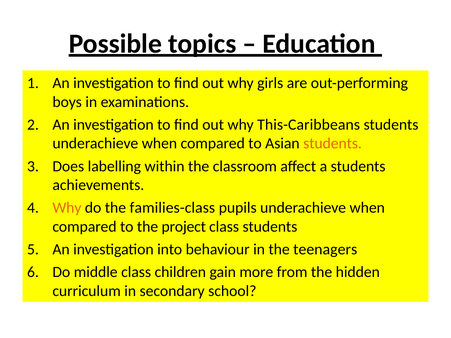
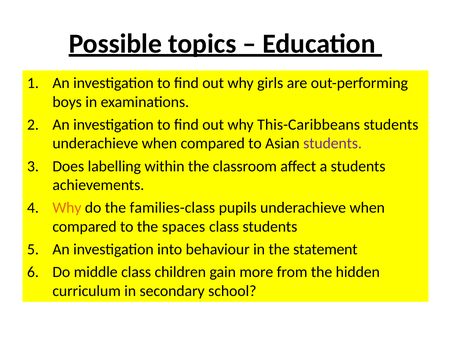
students colour: orange -> purple (333, 144)
project: project -> spaces (184, 227)
teenagers: teenagers -> statement (325, 250)
